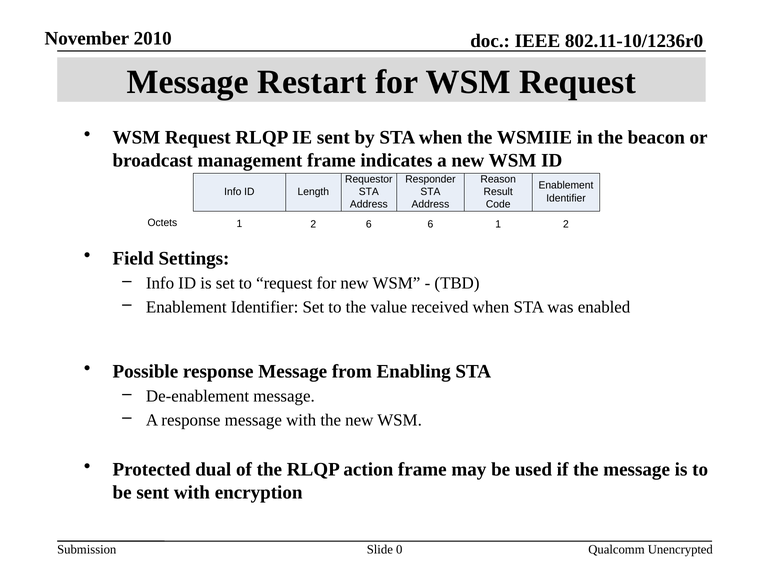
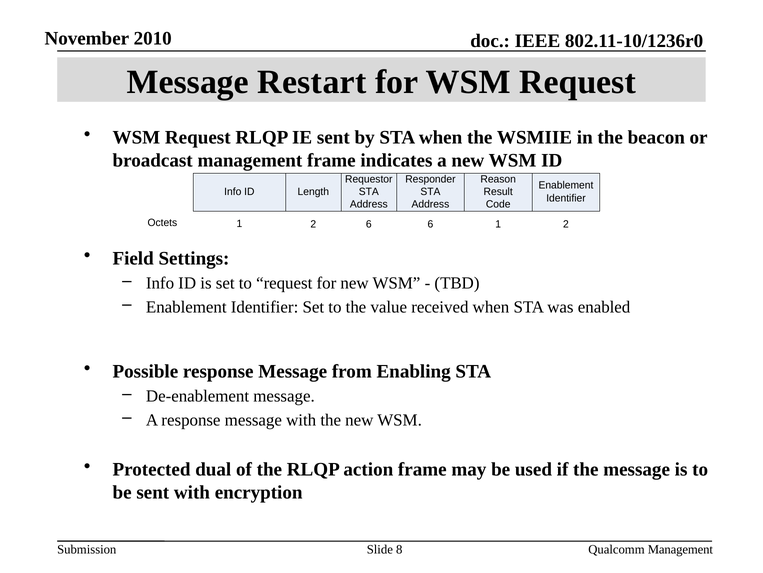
0: 0 -> 8 (399, 549)
Qualcomm Unencrypted: Unencrypted -> Management (680, 549)
